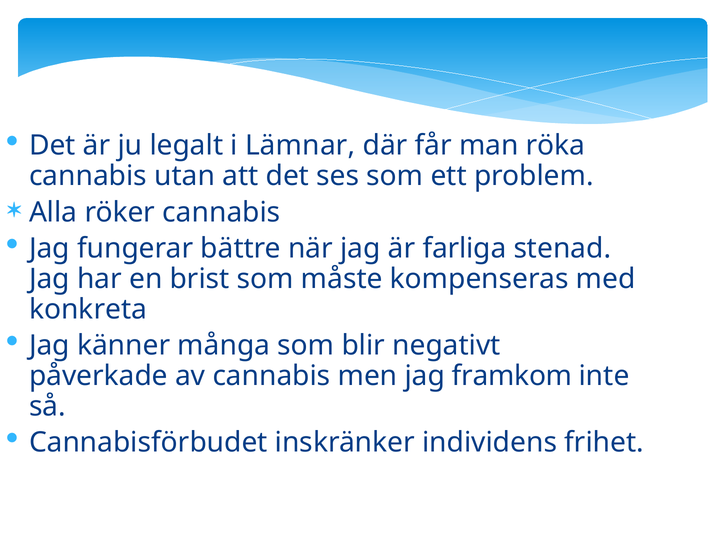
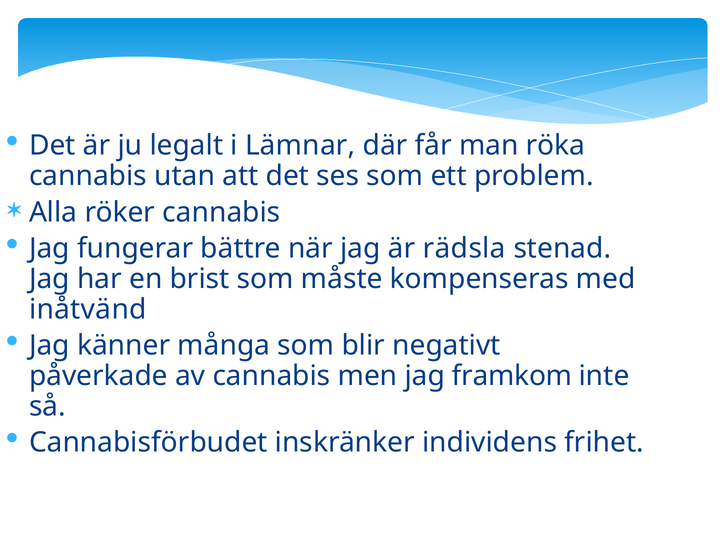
farliga: farliga -> rädsla (464, 248)
konkreta: konkreta -> inåtvänd (88, 309)
